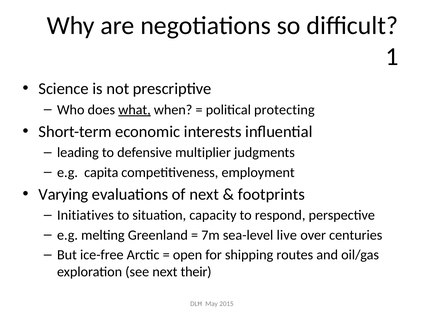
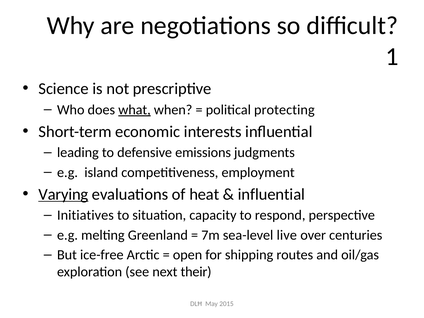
multiplier: multiplier -> emissions (203, 153)
capita: capita -> island (101, 172)
Varying underline: none -> present (63, 194)
of next: next -> heat (204, 194)
footprints: footprints -> influential (271, 194)
